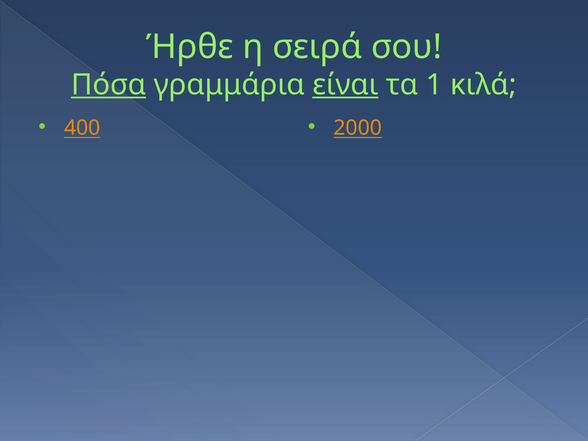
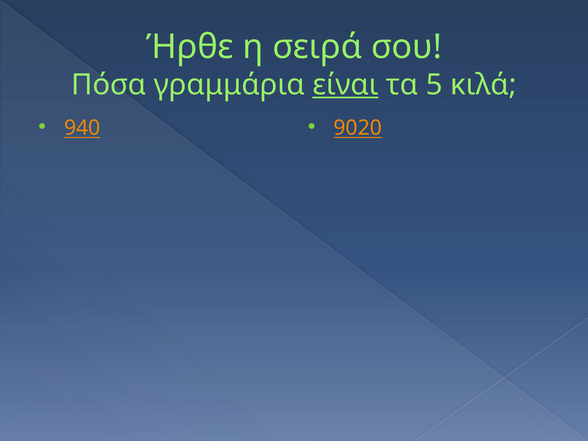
Πόσα underline: present -> none (109, 85)
1: 1 -> 5 (434, 85)
400: 400 -> 940 (82, 128)
2000: 2000 -> 9020 (358, 128)
